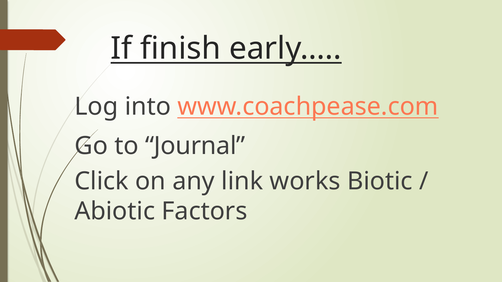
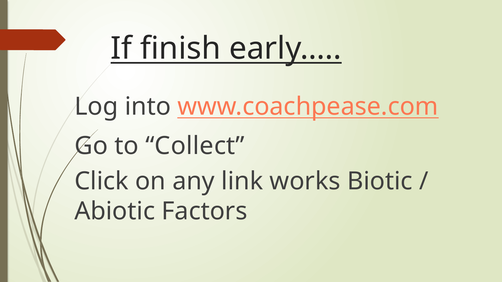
Journal: Journal -> Collect (195, 146)
